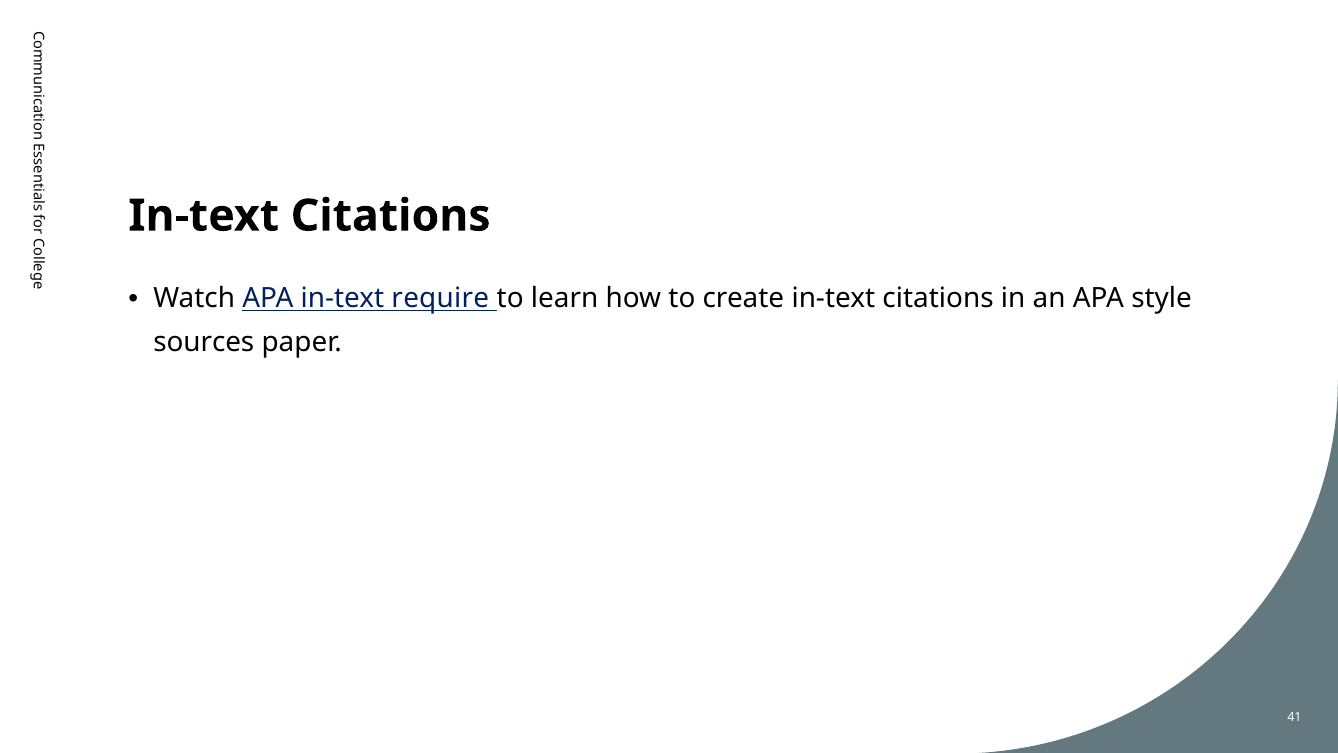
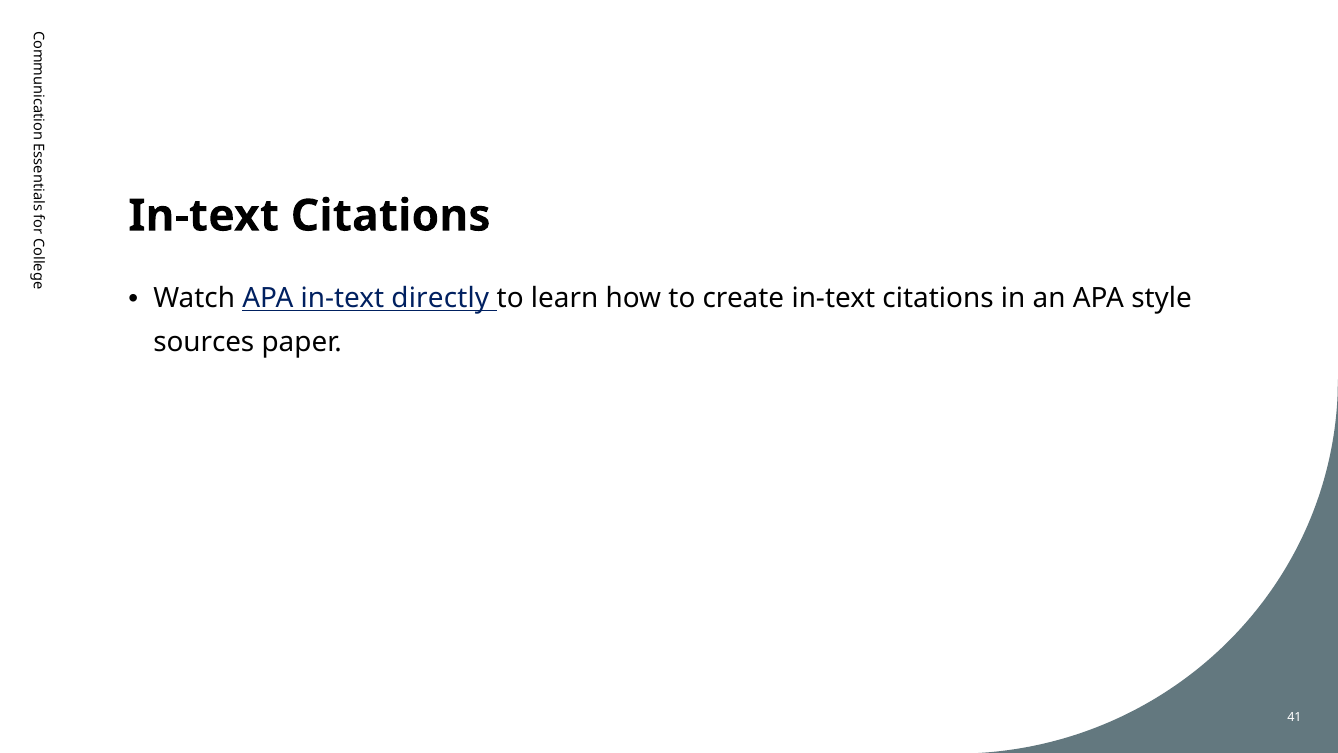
require: require -> directly (440, 298)
